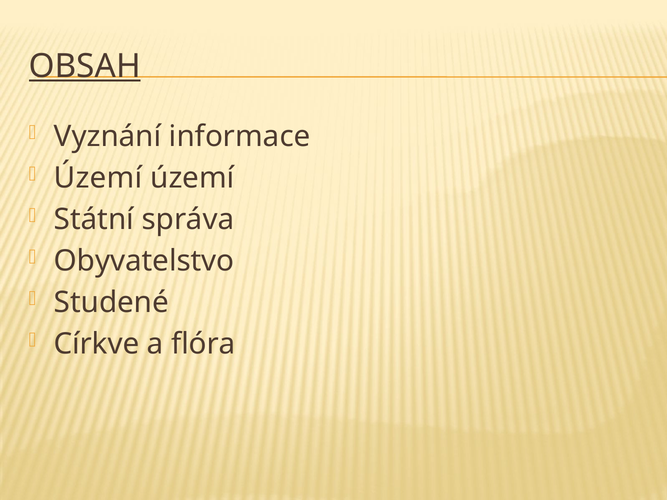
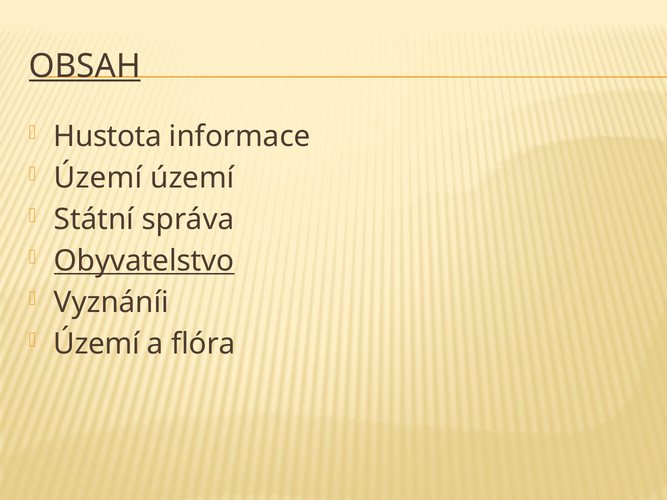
Vyznání: Vyznání -> Hustota (108, 137)
Obyvatelstvo underline: none -> present (144, 261)
Studené: Studené -> Vyznáníi (111, 303)
Církve: Církve -> Území (97, 344)
